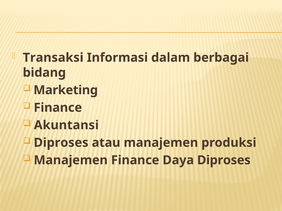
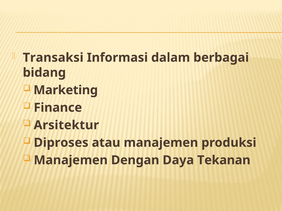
Akuntansi: Akuntansi -> Arsitektur (66, 125)
Manajemen Finance: Finance -> Dengan (135, 161)
Daya Diproses: Diproses -> Tekanan (224, 161)
